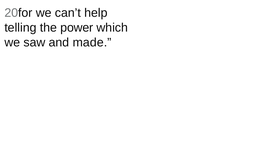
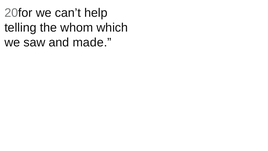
power: power -> whom (77, 28)
